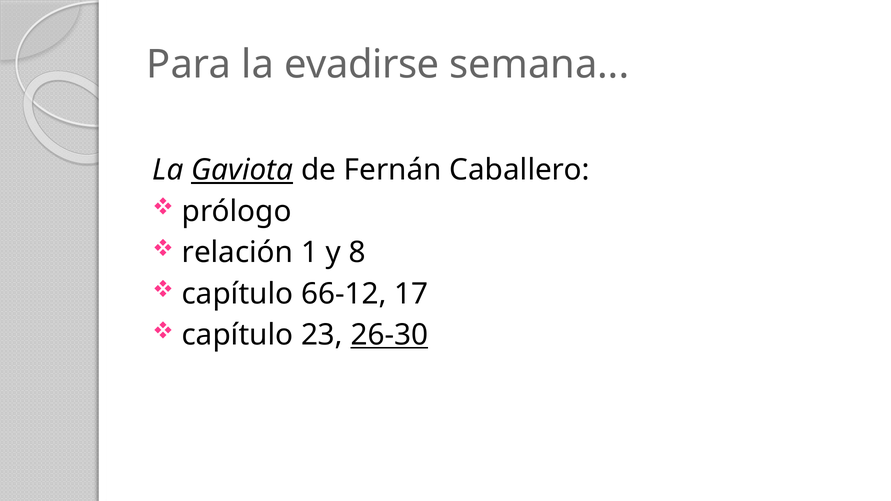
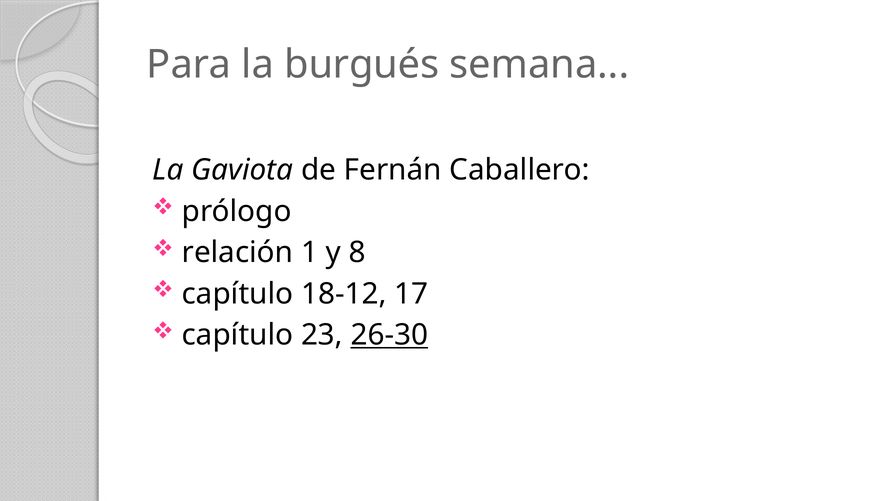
evadirse: evadirse -> burgués (362, 65)
Gaviota underline: present -> none (242, 170)
66-12: 66-12 -> 18-12 (344, 294)
